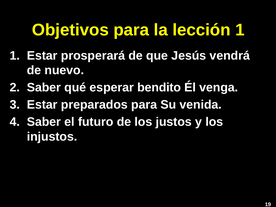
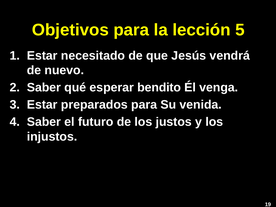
lección 1: 1 -> 5 (240, 30)
prosperará: prosperará -> necesitado (93, 56)
